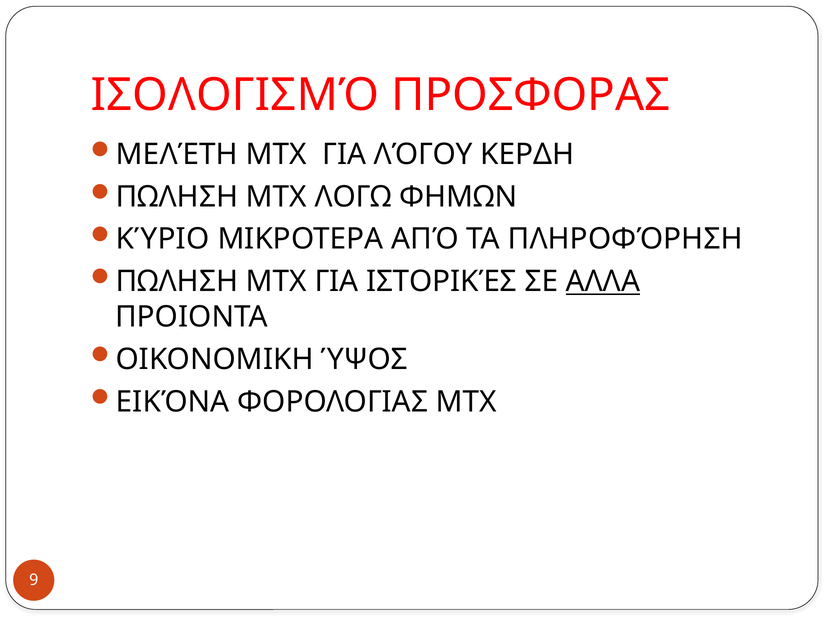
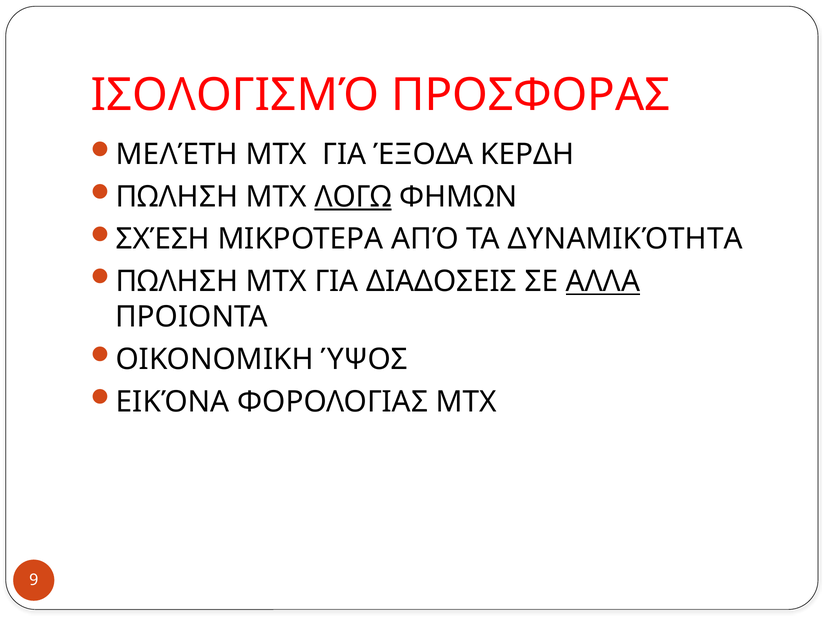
ΛΌΓΟΥ: ΛΌΓΟΥ -> ΈΞΟΔΑ (423, 154)
ΛΟΓΩ underline: none -> present (353, 197)
ΚΎΡΙΟ: ΚΎΡΙΟ -> ΣΧΈΣΗ (163, 239)
ΠΛΗΡΟΦΌΡΗΣΗ: ΠΛΗΡΟΦΌΡΗΣΗ -> ΔΥΝΑΜΙΚΌΤΗΤΑ (625, 239)
ΙΣΤΟΡΙΚΈΣ: ΙΣΤΟΡΙΚΈΣ -> ΔΙΑΔΟΣΕΙΣ (441, 281)
